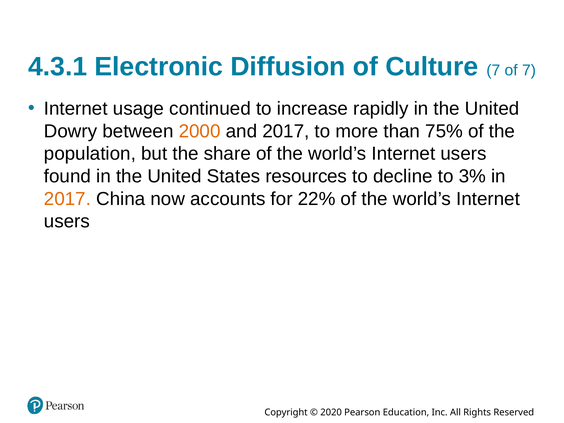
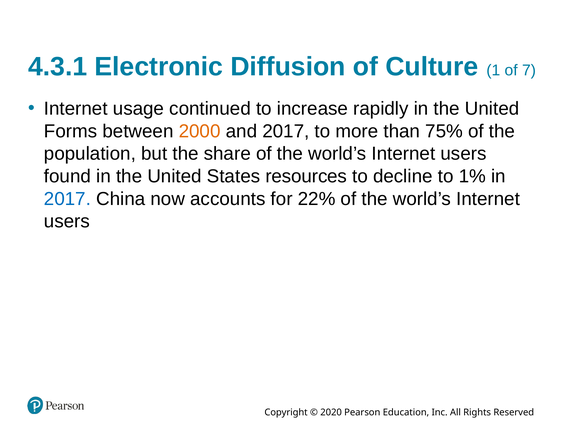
Culture 7: 7 -> 1 (493, 70)
Dowry: Dowry -> Forms (71, 131)
3%: 3% -> 1% (472, 176)
2017 colour: orange -> blue (67, 199)
